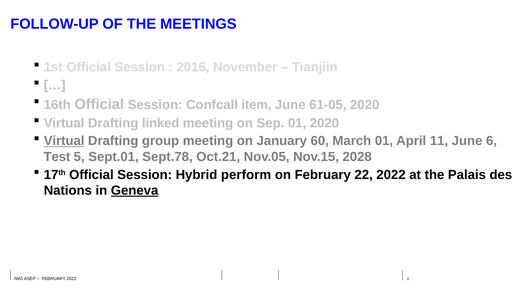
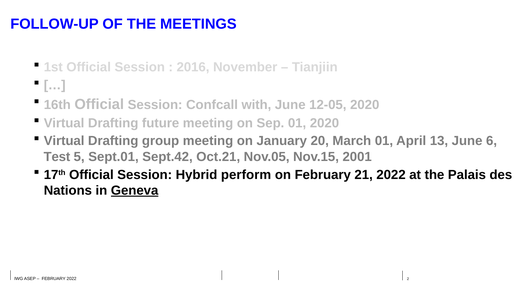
item: item -> with (256, 105)
61-05: 61-05 -> 12-05 (328, 105)
linked: linked -> future (161, 123)
Virtual underline: present -> none (64, 141)
60: 60 -> 20 (320, 141)
11: 11 -> 13 (439, 141)
Sept.78: Sept.78 -> Sept.42 (167, 157)
2028: 2028 -> 2001 (357, 157)
22: 22 -> 21 (364, 175)
